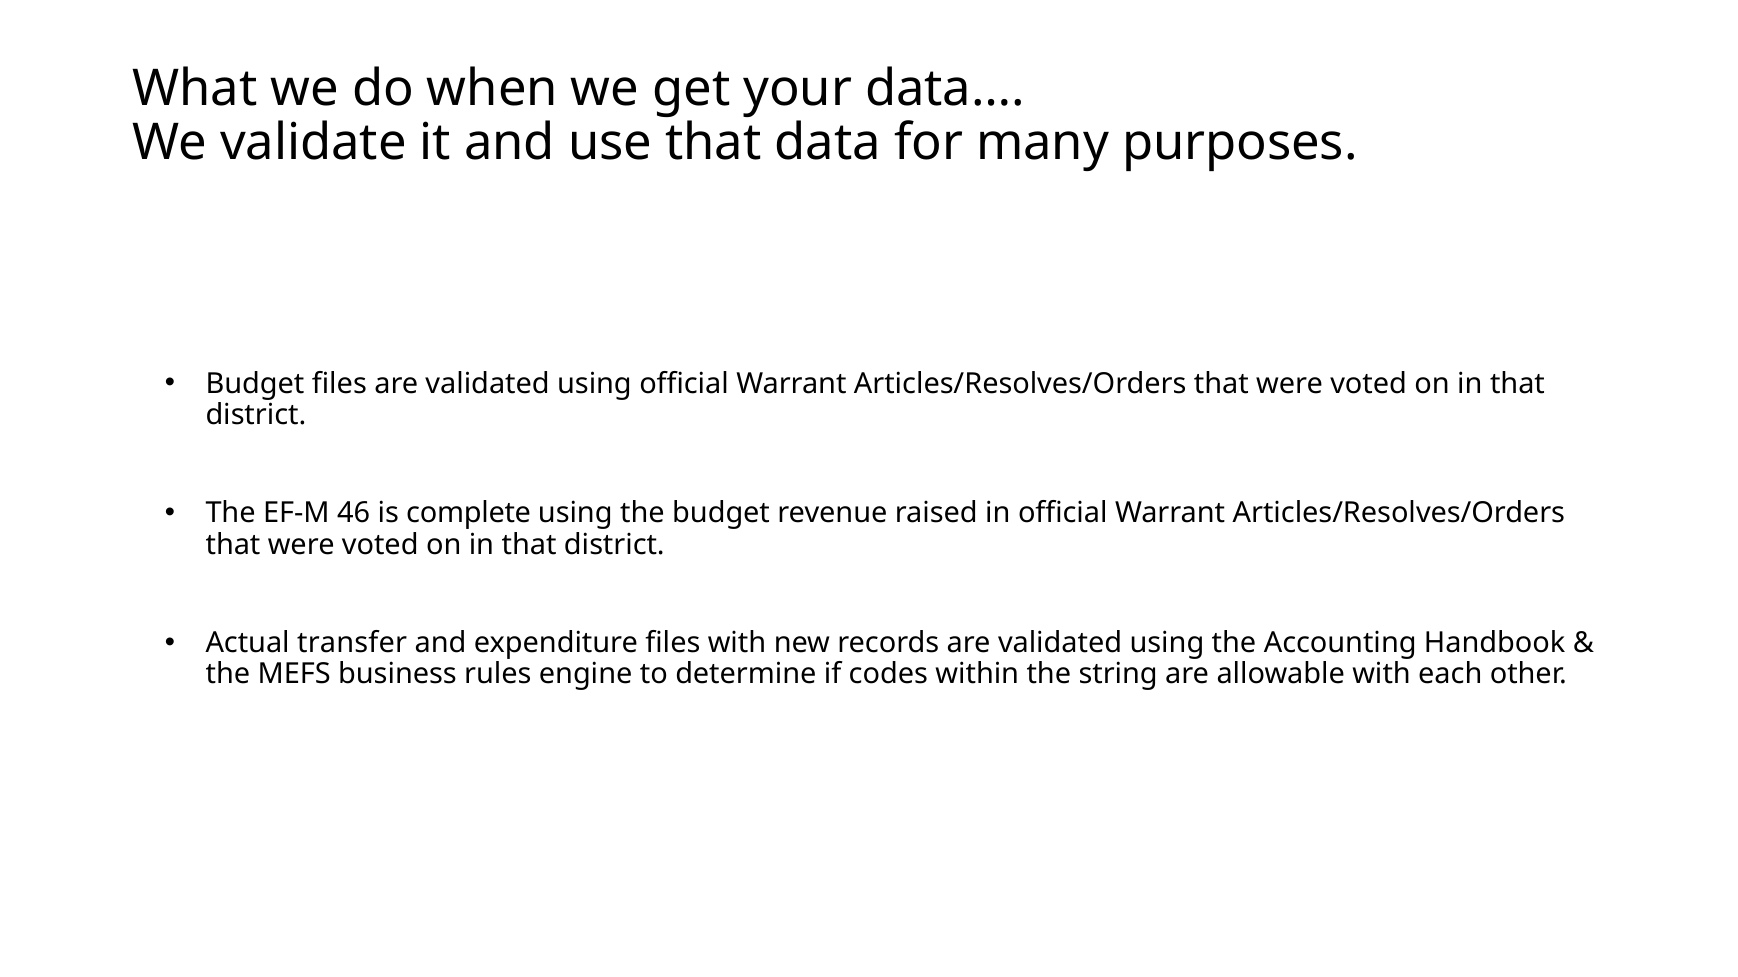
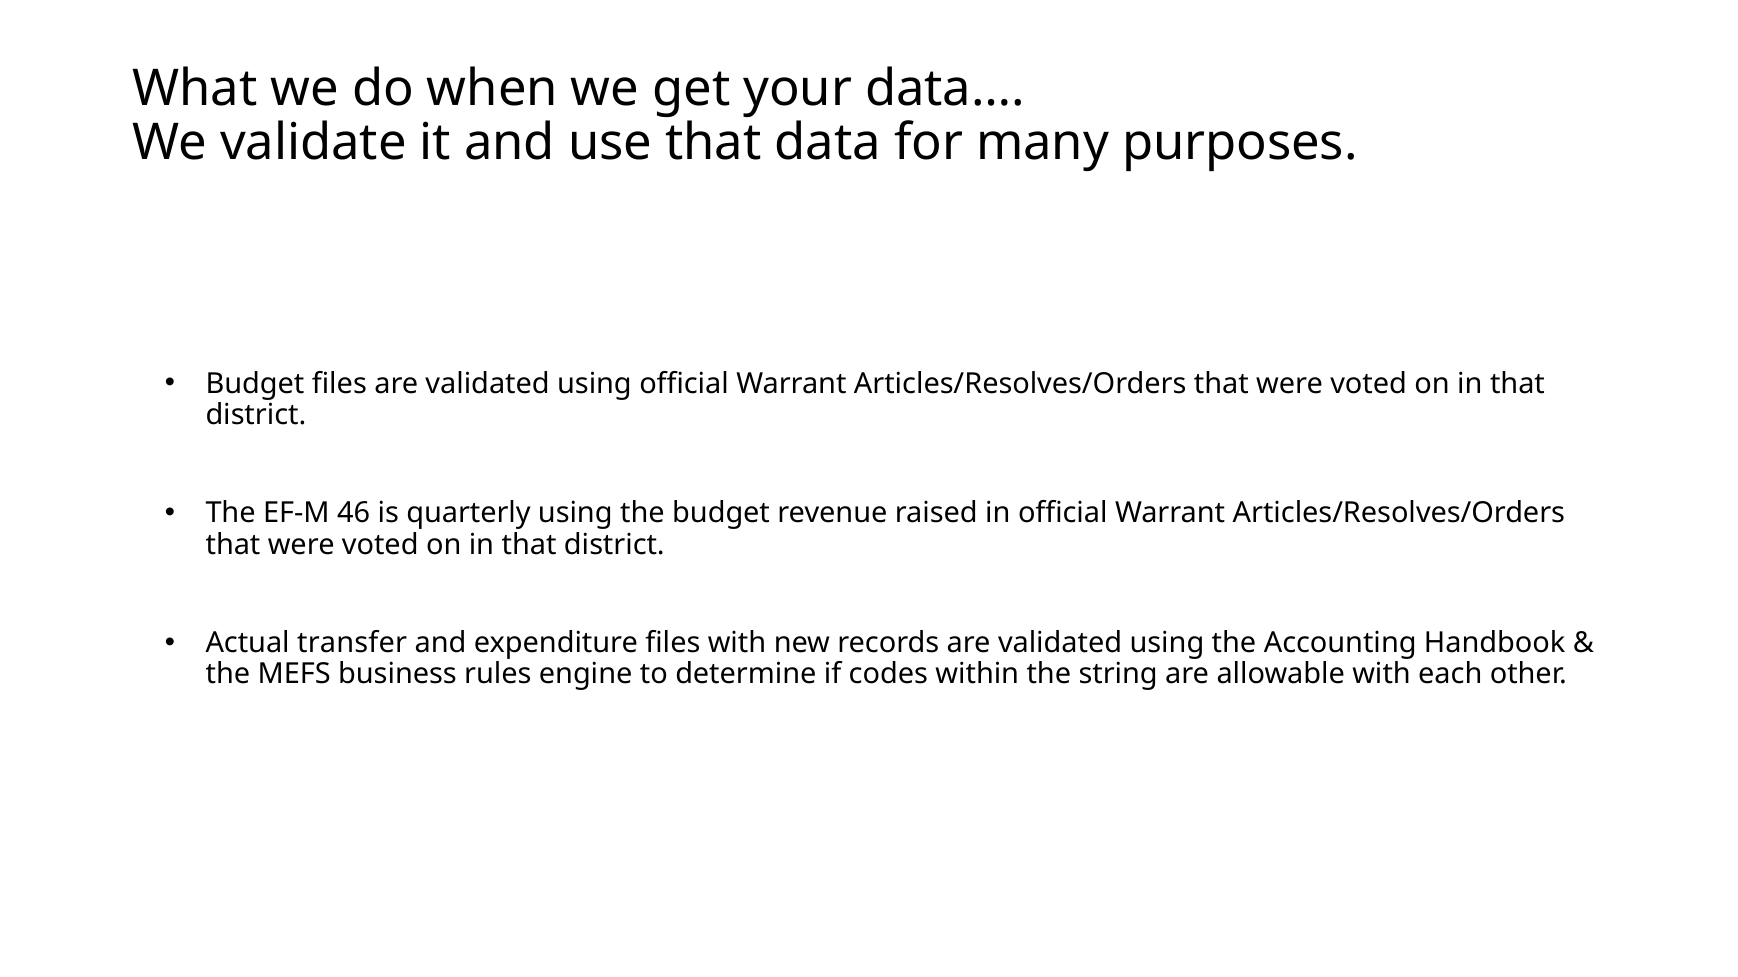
complete: complete -> quarterly (469, 514)
